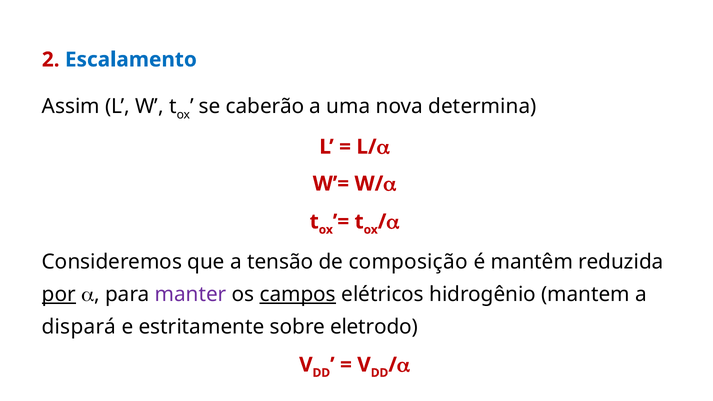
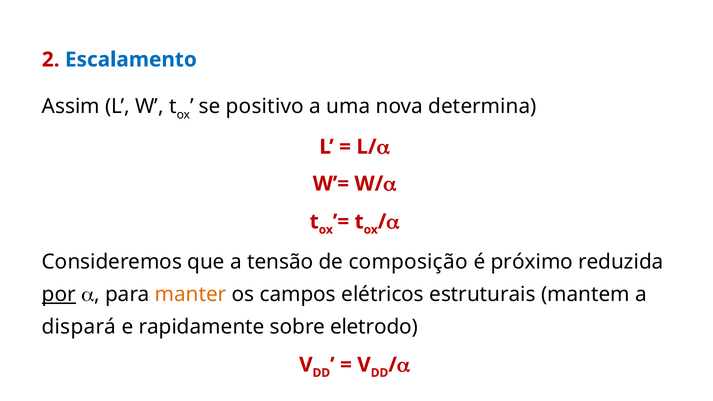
caberão: caberão -> positivo (265, 106)
mantêm: mantêm -> próximo (532, 262)
manter colour: purple -> orange (191, 294)
campos underline: present -> none (298, 294)
hidrogênio: hidrogênio -> estruturais (483, 294)
estritamente: estritamente -> rapidamente (202, 327)
